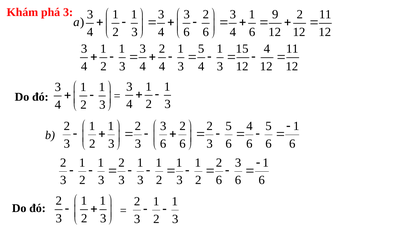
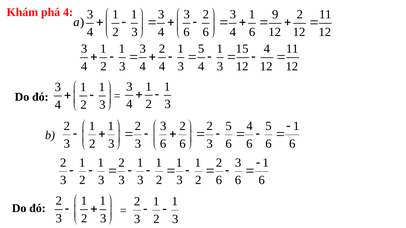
phá 3: 3 -> 4 (68, 12)
